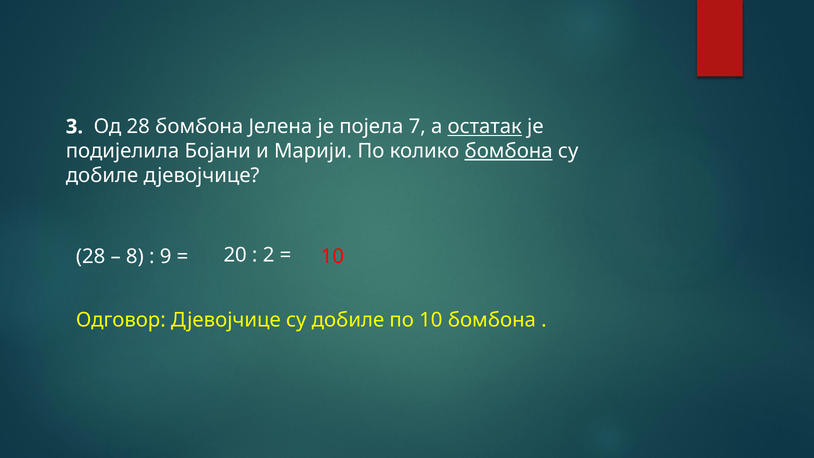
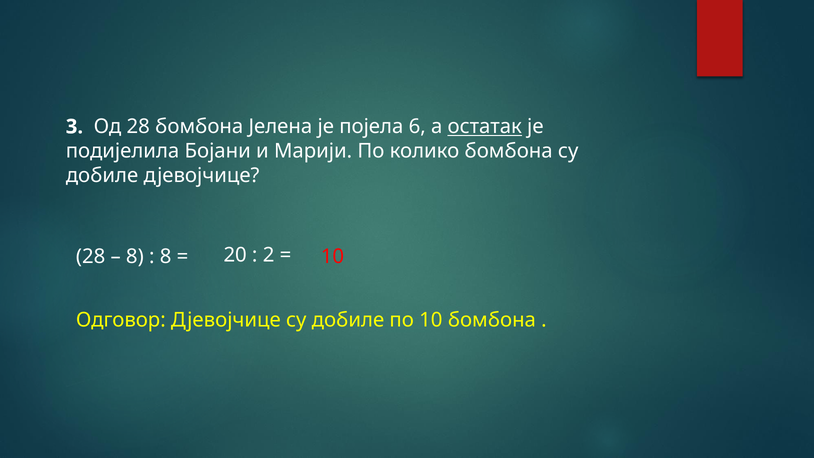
7: 7 -> 6 (417, 127)
бомбона underline: present -> none (509, 151)
9: 9 -> 8 (166, 256)
